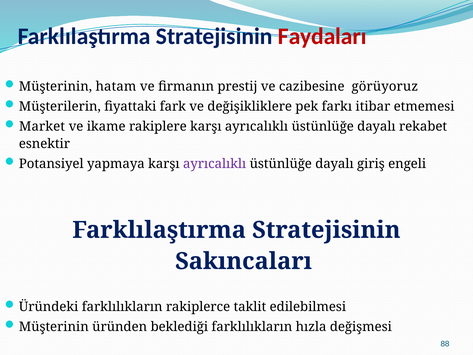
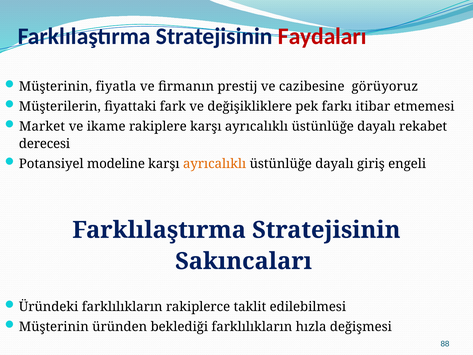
hatam: hatam -> fiyatla (116, 86)
esnektir: esnektir -> derecesi (44, 144)
yapmaya: yapmaya -> modeline (116, 164)
ayrıcalıklı colour: purple -> orange (215, 164)
